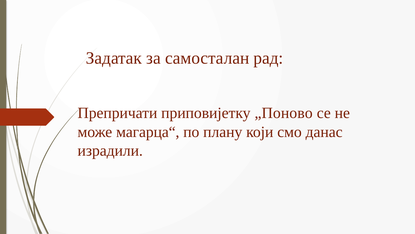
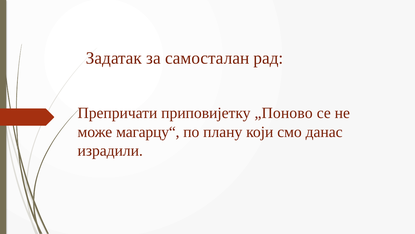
магарца“: магарца“ -> магарцу“ (148, 132)
